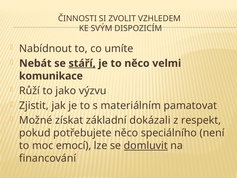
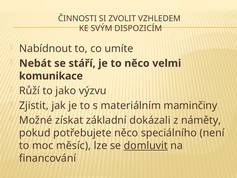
stáří underline: present -> none (82, 63)
pamatovat: pamatovat -> maminčiny (190, 105)
respekt: respekt -> náměty (201, 120)
emocí: emocí -> měsíc (74, 145)
